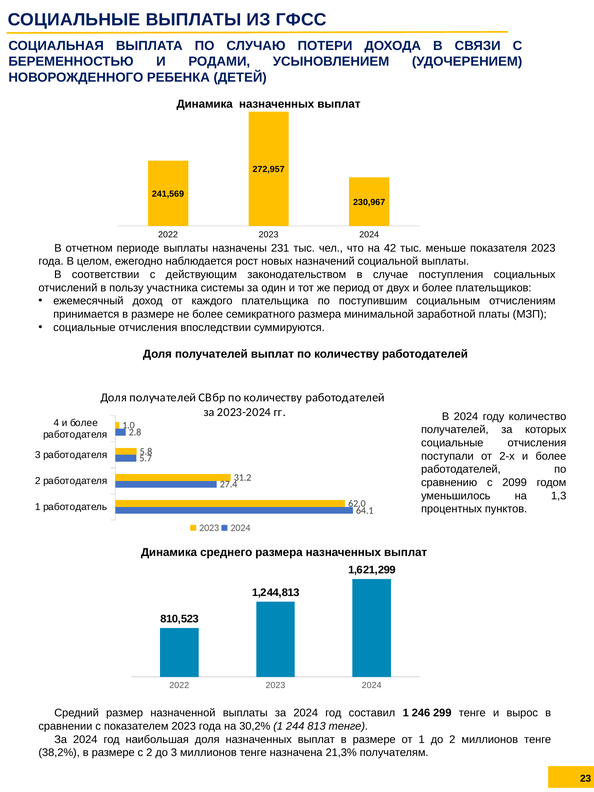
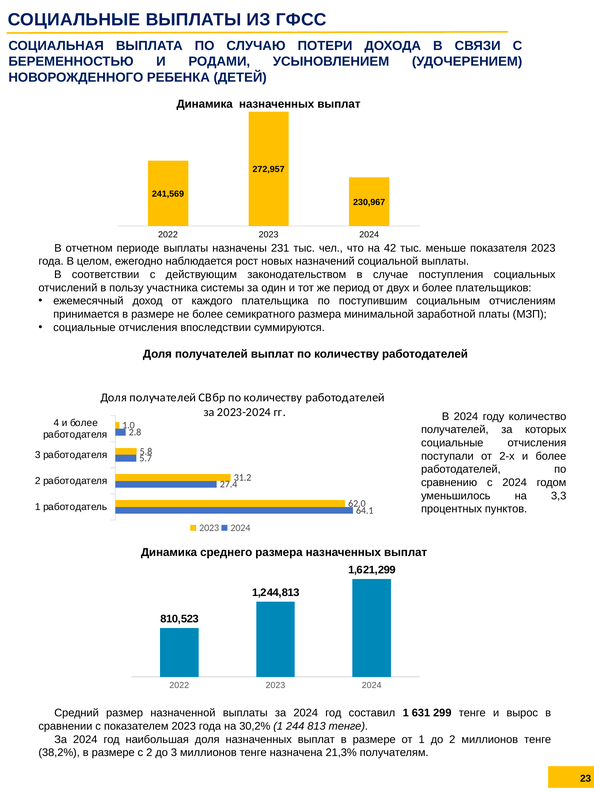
с 2099: 2099 -> 2024 (515, 482)
1,3: 1,3 -> 3,3 (559, 496)
246: 246 -> 631 (421, 713)
